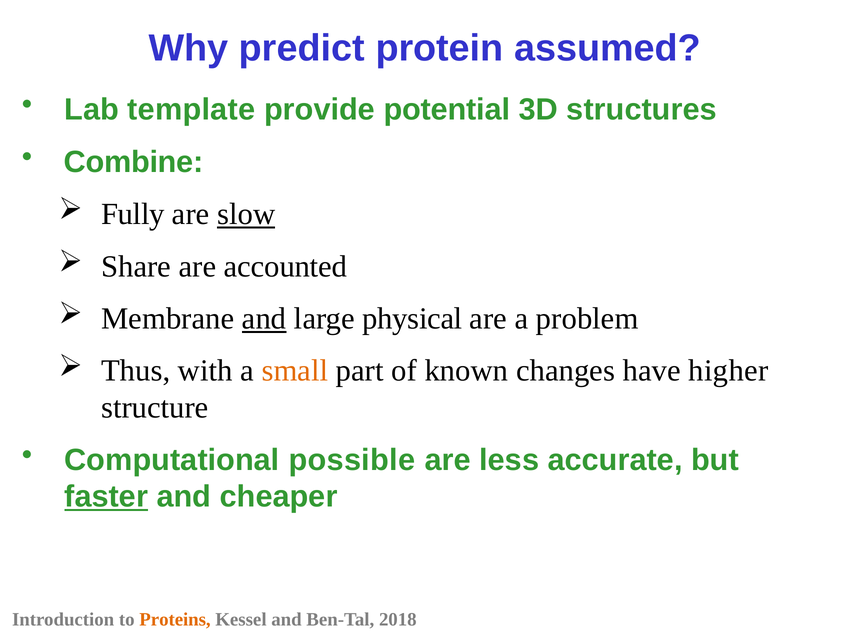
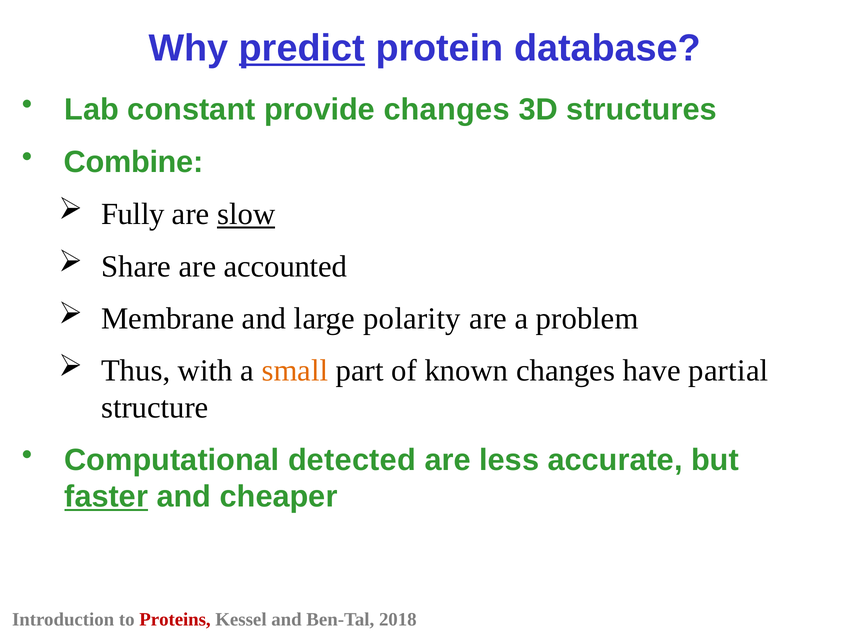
predict underline: none -> present (302, 48)
assumed: assumed -> database (608, 48)
template: template -> constant (191, 110)
provide potential: potential -> changes (447, 110)
and underline: present -> none (264, 319)
physical: physical -> polarity (412, 319)
higher: higher -> partial (728, 371)
possible: possible -> detected (352, 460)
Proteins colour: orange -> red (175, 620)
